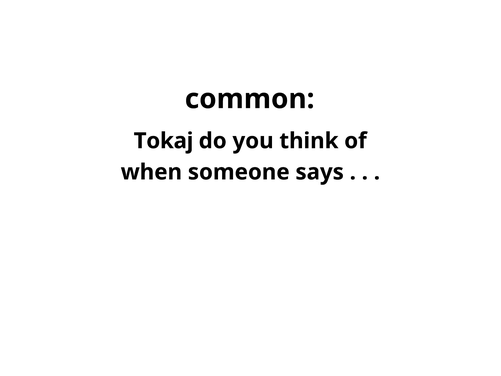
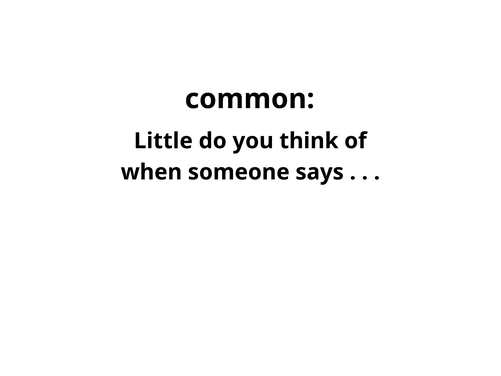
Tokaj: Tokaj -> Little (163, 141)
